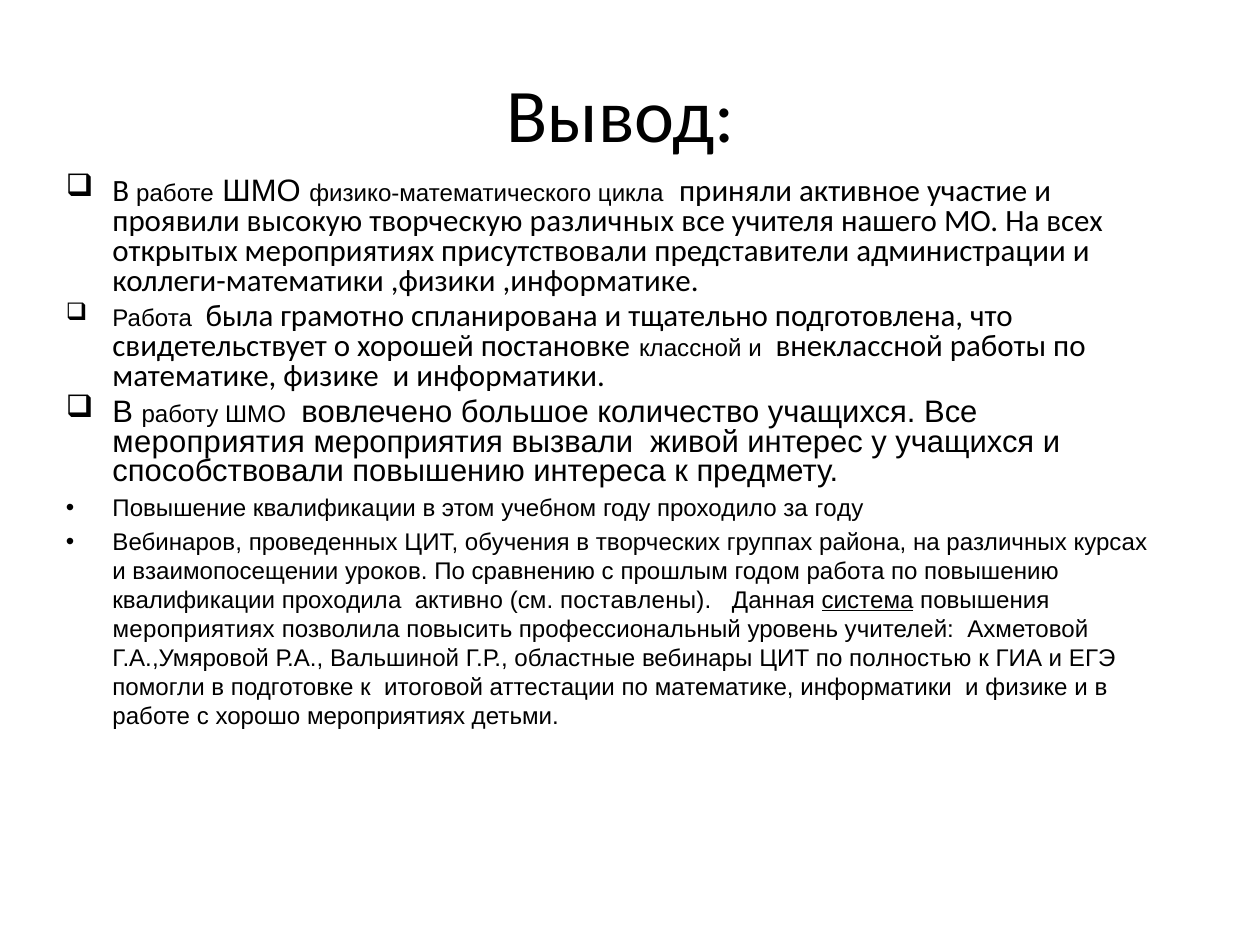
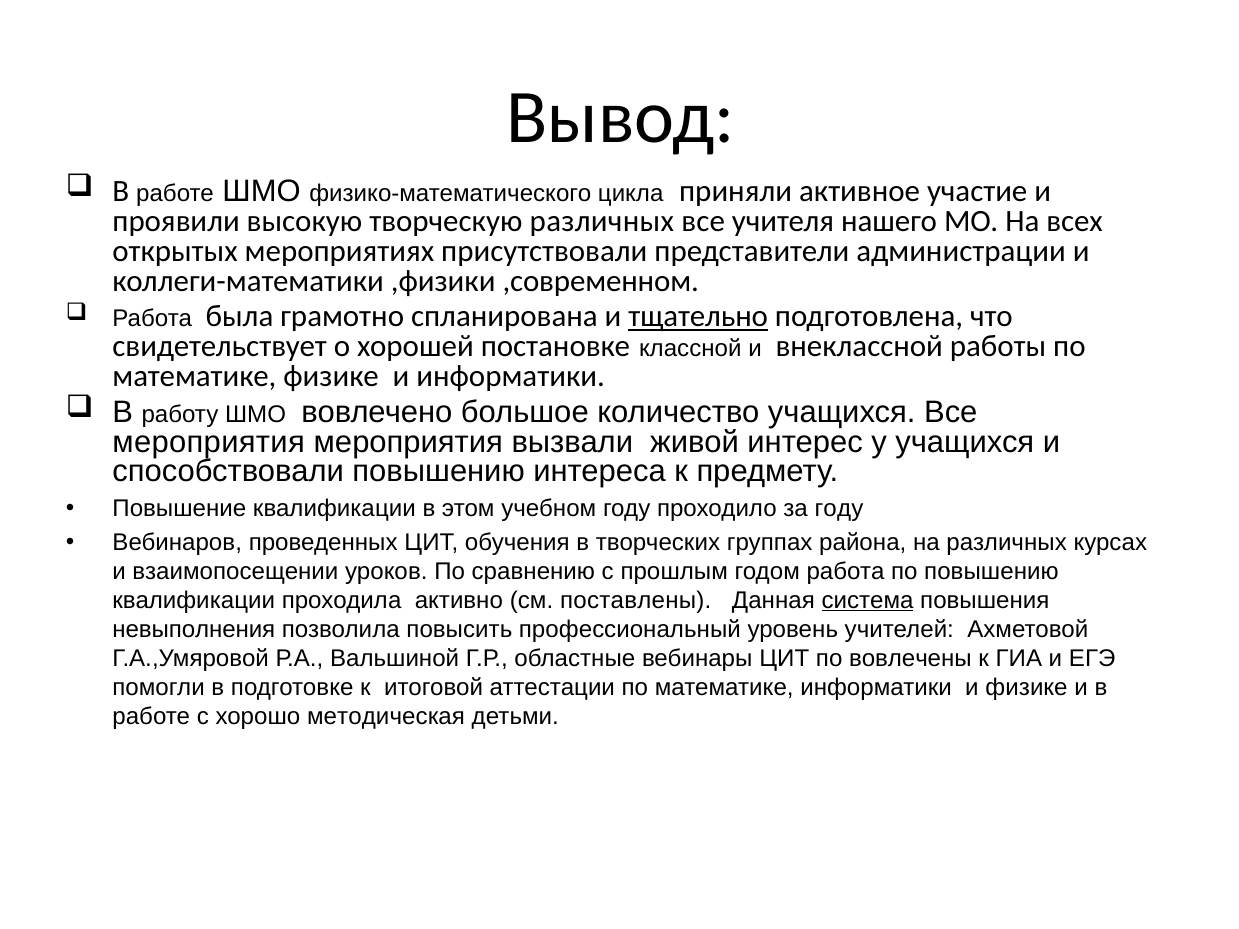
,информатике: ,информатике -> ,современном (601, 281)
тщательно underline: none -> present (698, 317)
мероприятиях: мероприятиях -> невыполнения (194, 629)
полностью: полностью -> вовлечены (910, 658)
хорошо мероприятиях: мероприятиях -> методическая (386, 716)
